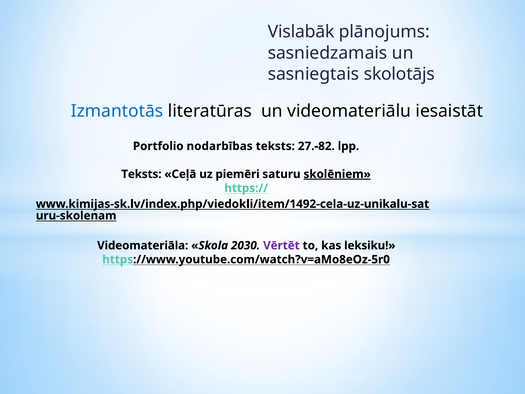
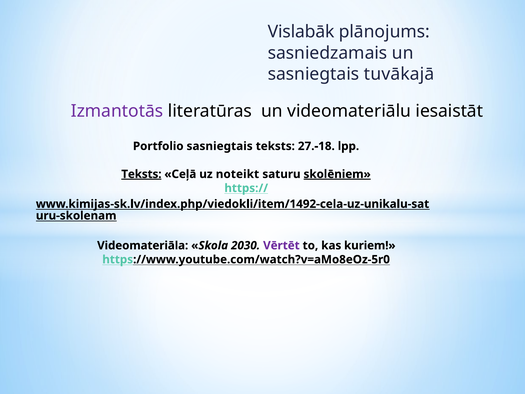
skolotājs: skolotājs -> tuvākajā (399, 74)
Izmantotās colour: blue -> purple (117, 111)
Portfolio nodarbības: nodarbības -> sasniegtais (220, 146)
27.-82: 27.-82 -> 27.-18 (316, 146)
Teksts underline: none -> present (141, 174)
piemēri: piemēri -> noteikt (237, 174)
leksiku: leksiku -> kuriem (370, 245)
